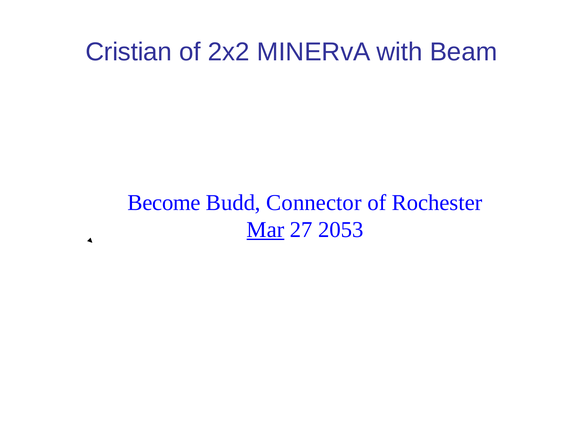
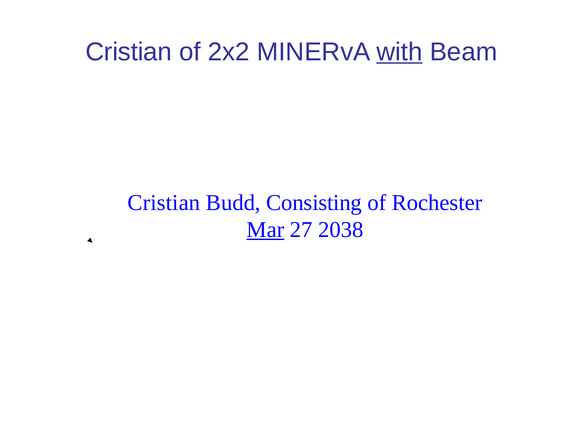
with underline: none -> present (399, 52)
Become: Become -> Cristian (164, 203)
Connector: Connector -> Consisting (314, 203)
2053: 2053 -> 2038 (341, 230)
